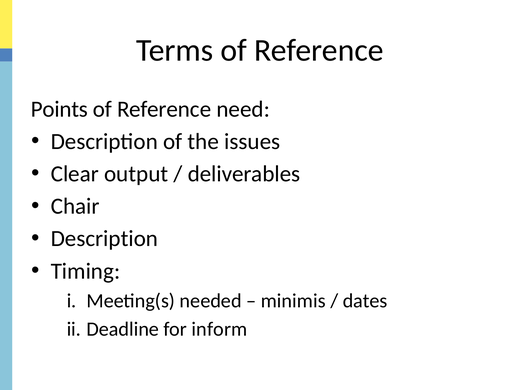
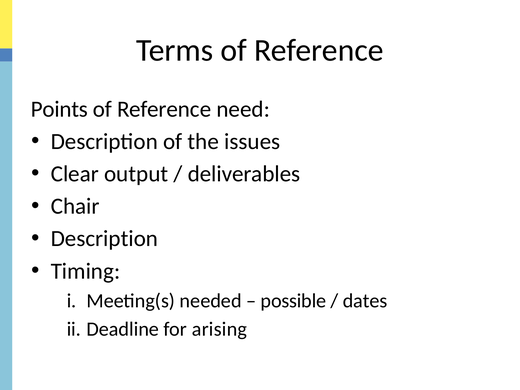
minimis: minimis -> possible (293, 301)
inform: inform -> arising (219, 329)
